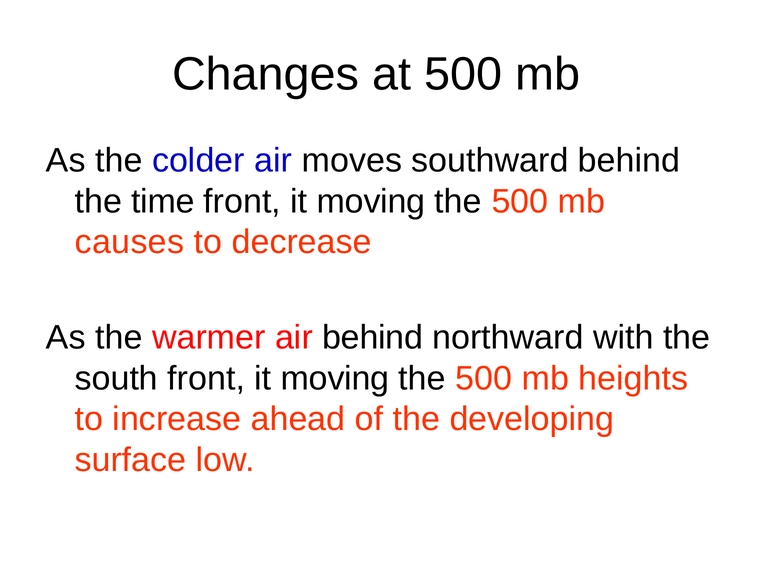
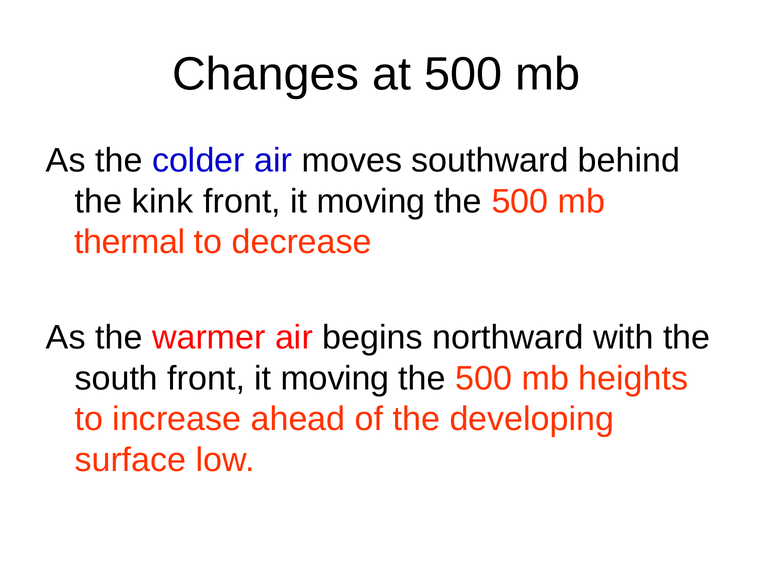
time: time -> kink (163, 202)
causes: causes -> thermal (130, 242)
air behind: behind -> begins (373, 338)
